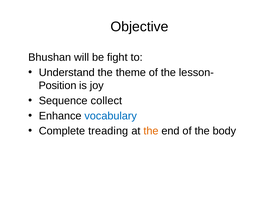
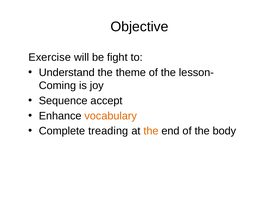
Bhushan: Bhushan -> Exercise (50, 57)
Position: Position -> Coming (57, 86)
collect: collect -> accept (107, 101)
vocabulary colour: blue -> orange (111, 116)
